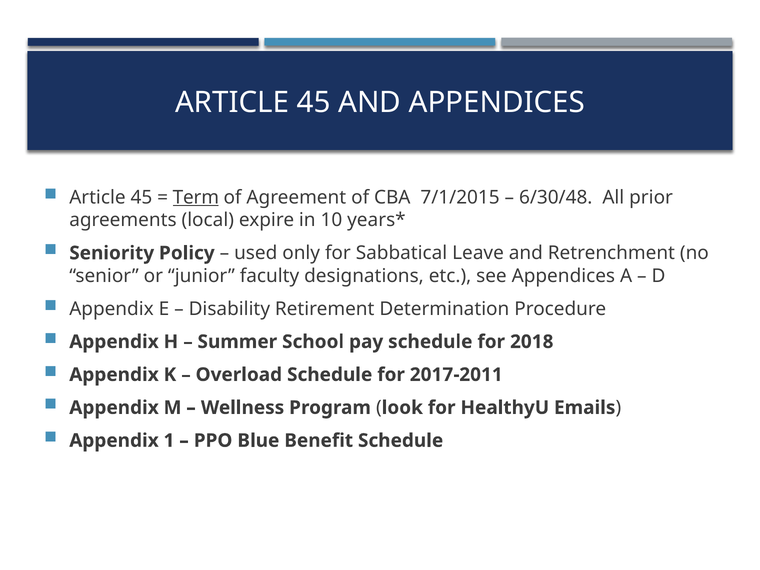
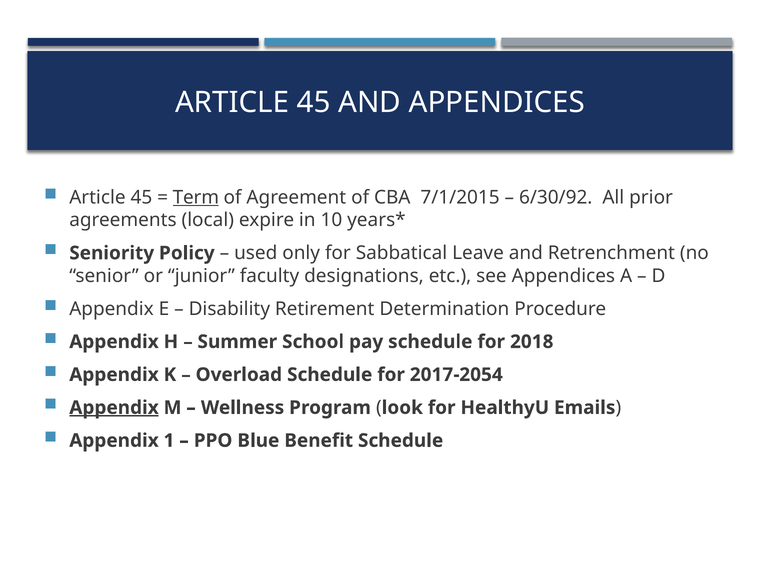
6/30/48: 6/30/48 -> 6/30/92 (556, 197)
2017-2011: 2017-2011 -> 2017-2054 (456, 375)
Appendix underline: none -> present (114, 408)
